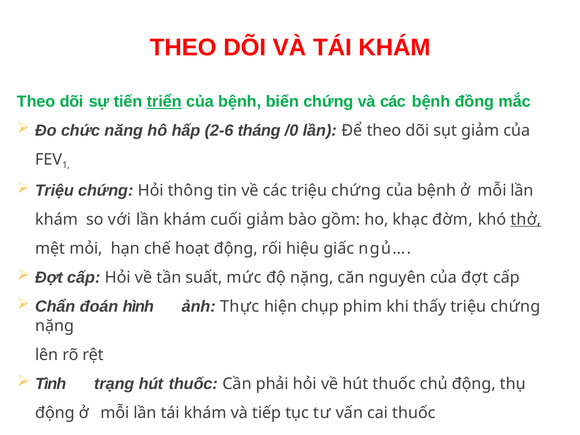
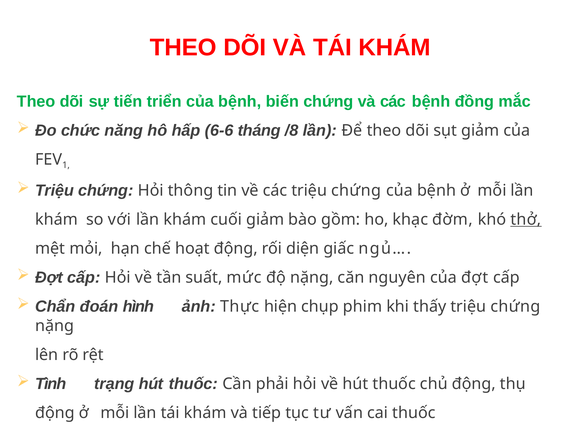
triển underline: present -> none (164, 102)
2-6: 2-6 -> 6-6 (219, 131)
/0: /0 -> /8 (292, 131)
hiệu: hiệu -> diện (303, 248)
